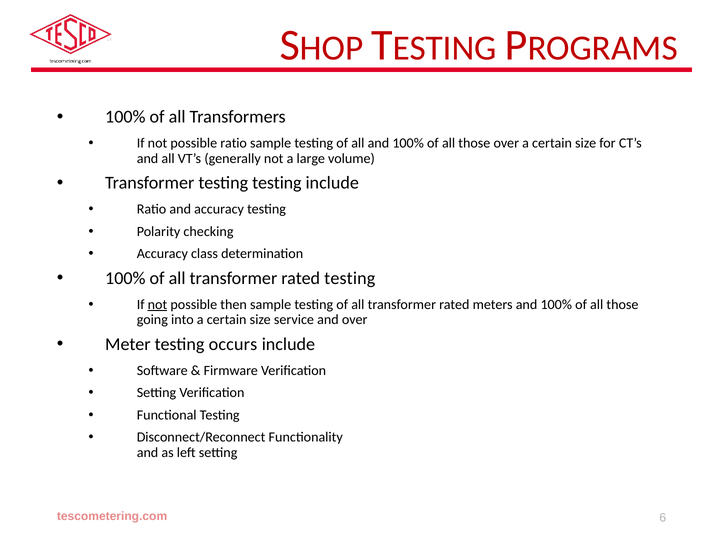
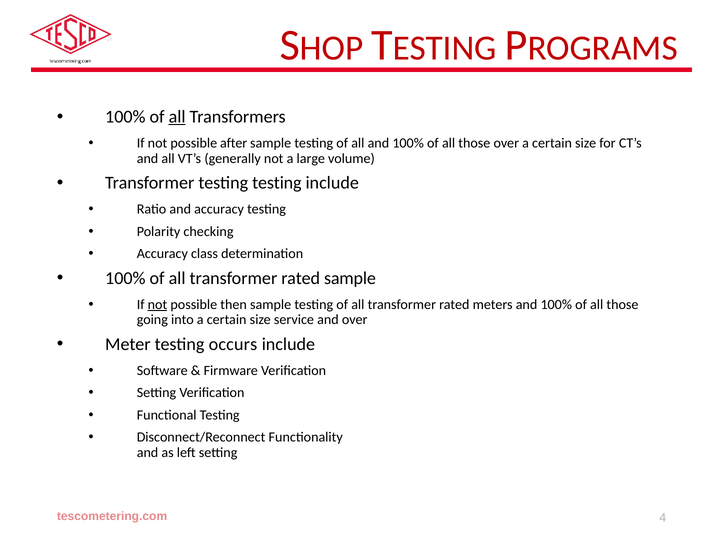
all underline: none -> present (177, 117)
possible ratio: ratio -> after (234, 143)
rated testing: testing -> sample (350, 278)
6: 6 -> 4 (663, 518)
